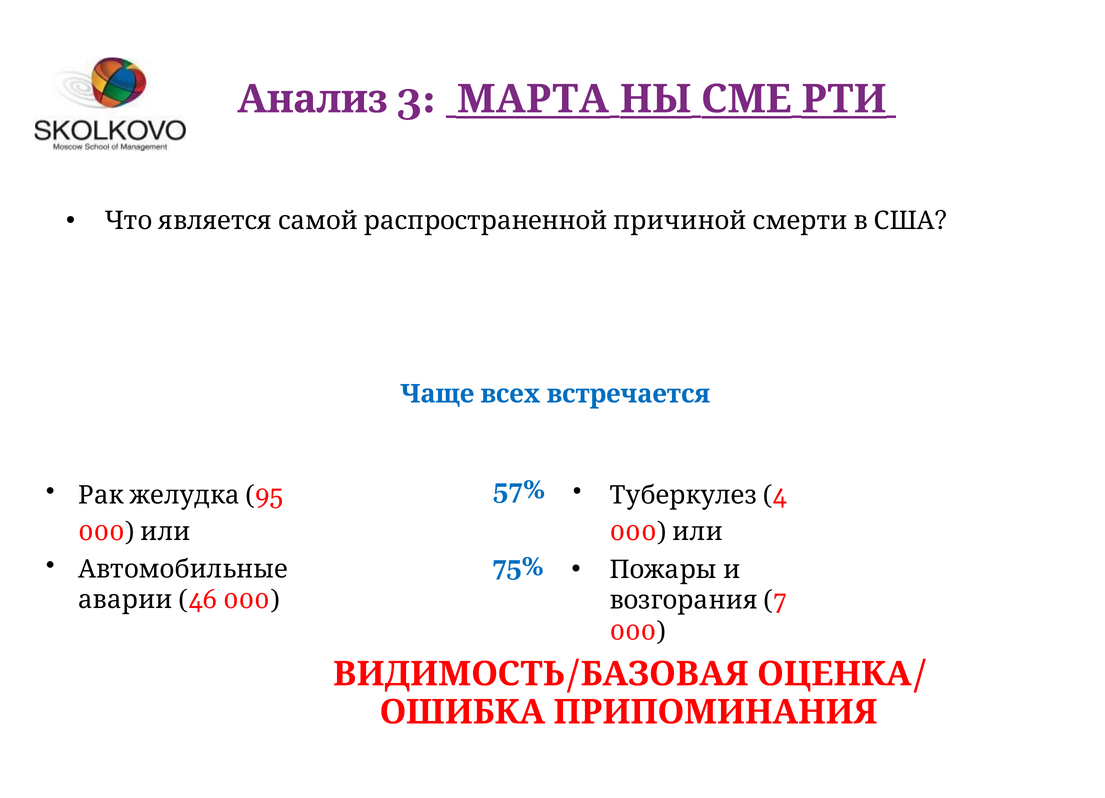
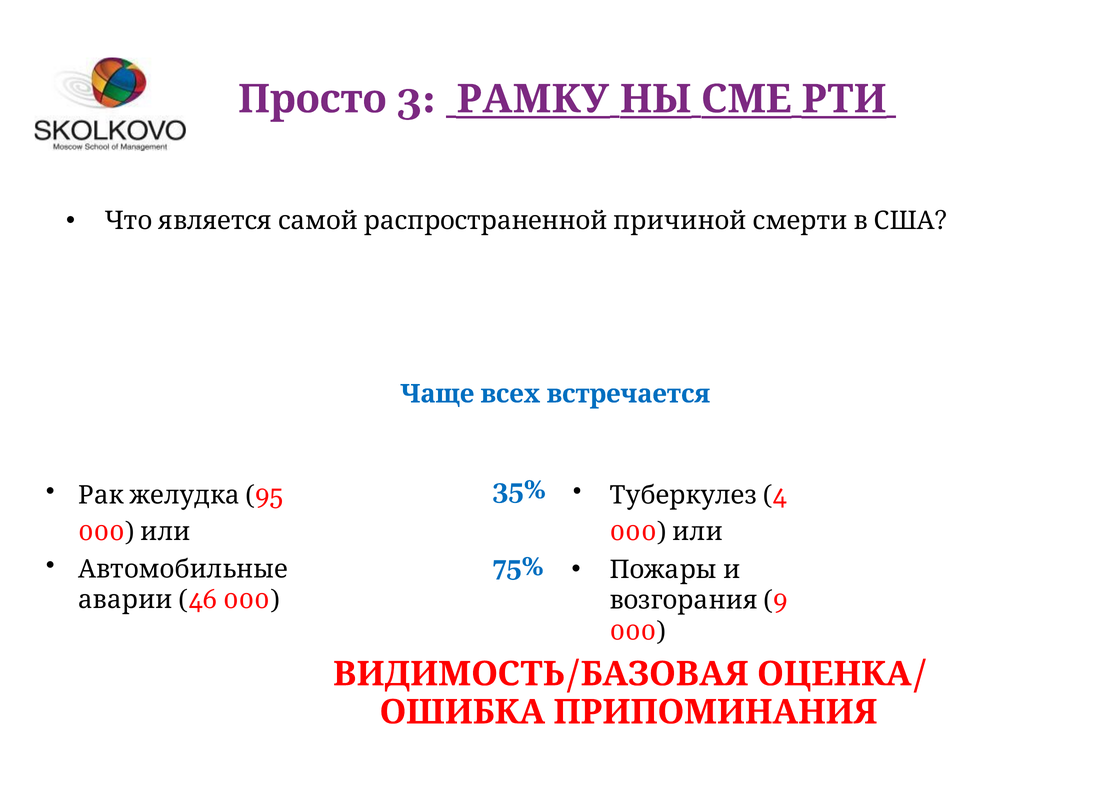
Анализ: Анализ -> Просто (312, 99)
МАРТА: МАРТА -> РАМКУ (533, 99)
57%: 57% -> 35% (519, 490)
7: 7 -> 9 (780, 600)
